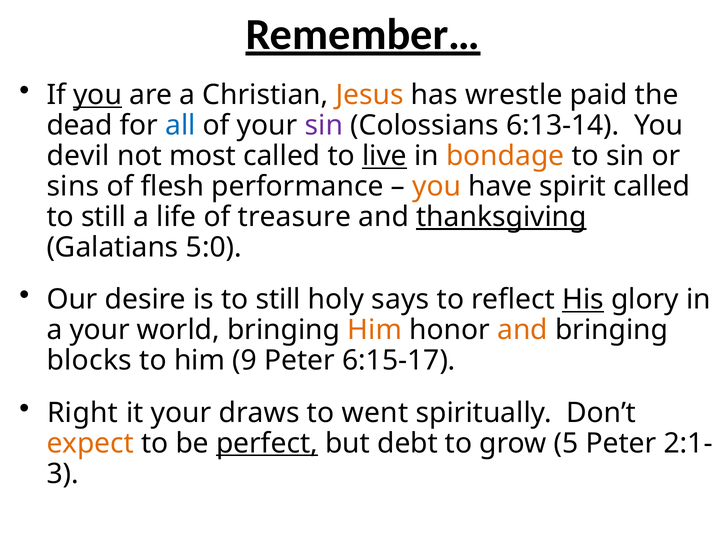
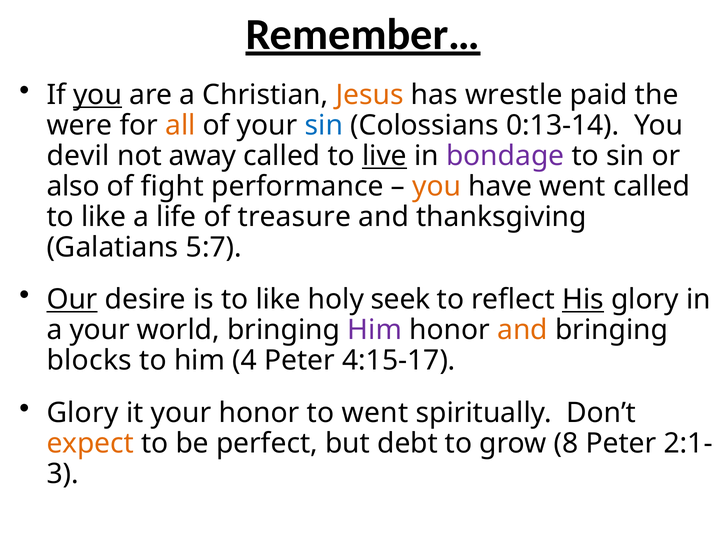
dead: dead -> were (79, 126)
all colour: blue -> orange (180, 126)
sin colour: purple -> blue (324, 126)
6:13-14: 6:13-14 -> 0:13-14 (563, 126)
most: most -> away (203, 156)
bondage colour: orange -> purple (505, 156)
sins: sins -> also (73, 187)
flesh: flesh -> fight (172, 187)
have spirit: spirit -> went (572, 187)
still: still -> like (104, 217)
thanksgiving underline: present -> none (501, 217)
5:0: 5:0 -> 5:7 (214, 248)
Our underline: none -> present (72, 300)
is to still: still -> like (278, 300)
says: says -> seek (401, 300)
Him colour: orange -> purple (375, 330)
9: 9 -> 4 (245, 361)
6:15-17: 6:15-17 -> 4:15-17 (399, 361)
Right: Right -> Glory (83, 413)
your draws: draws -> honor (259, 413)
perfect underline: present -> none (267, 444)
5: 5 -> 8 (566, 444)
